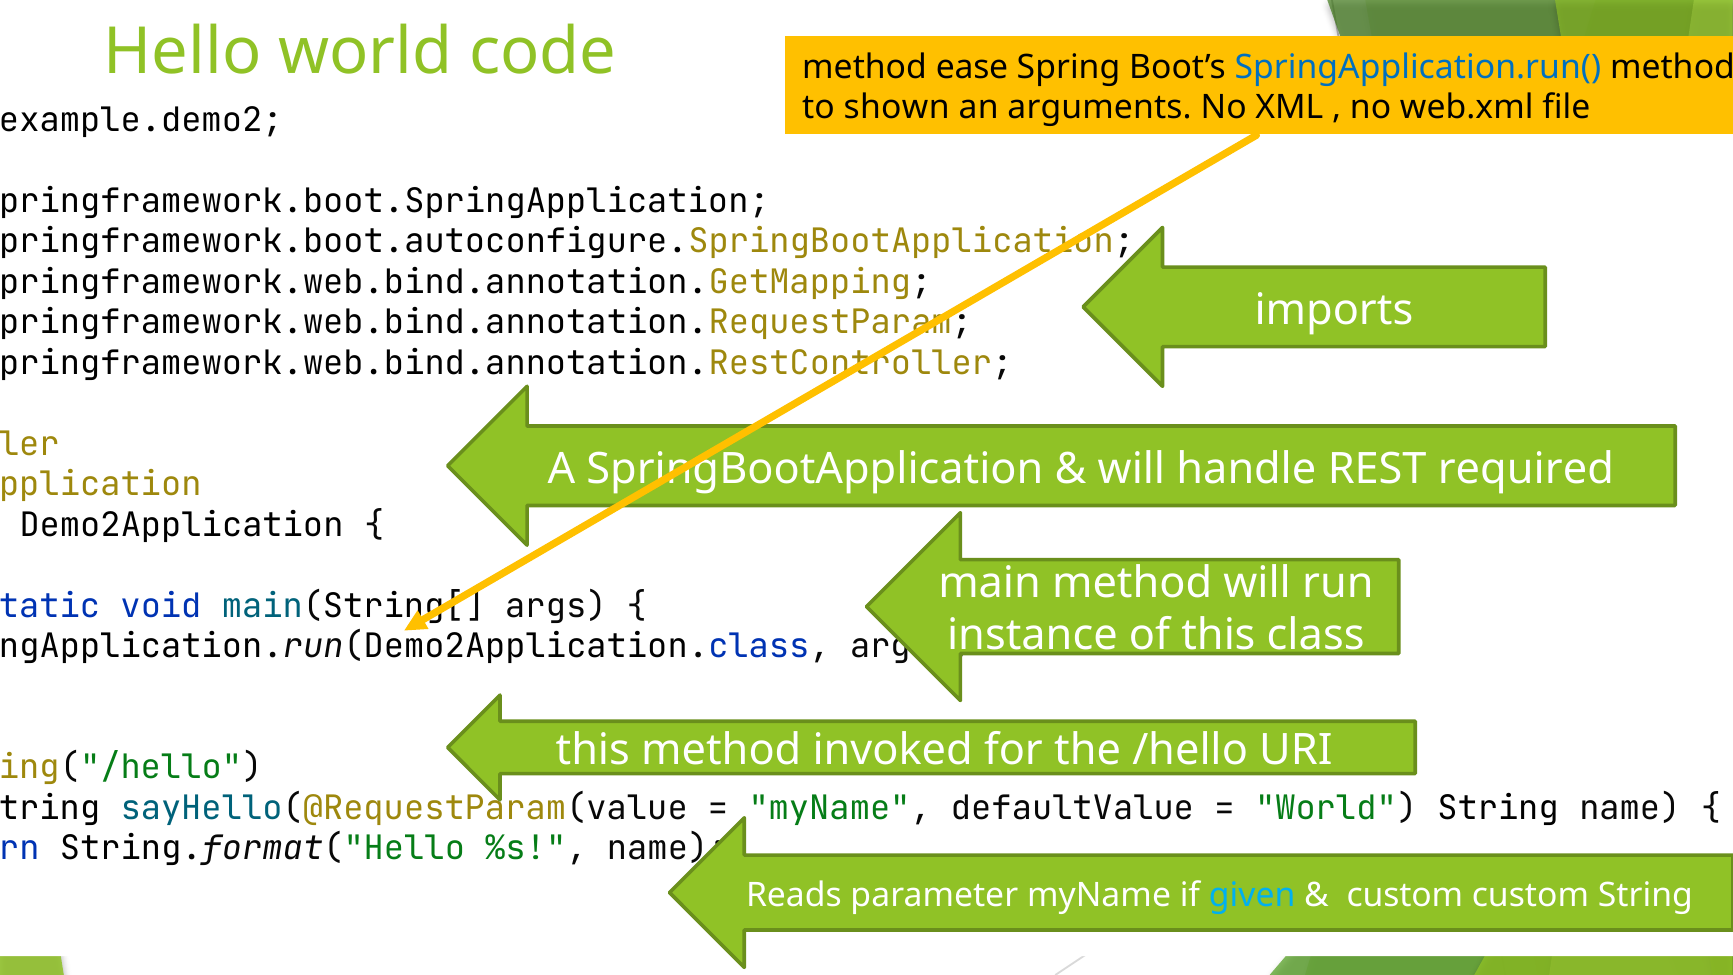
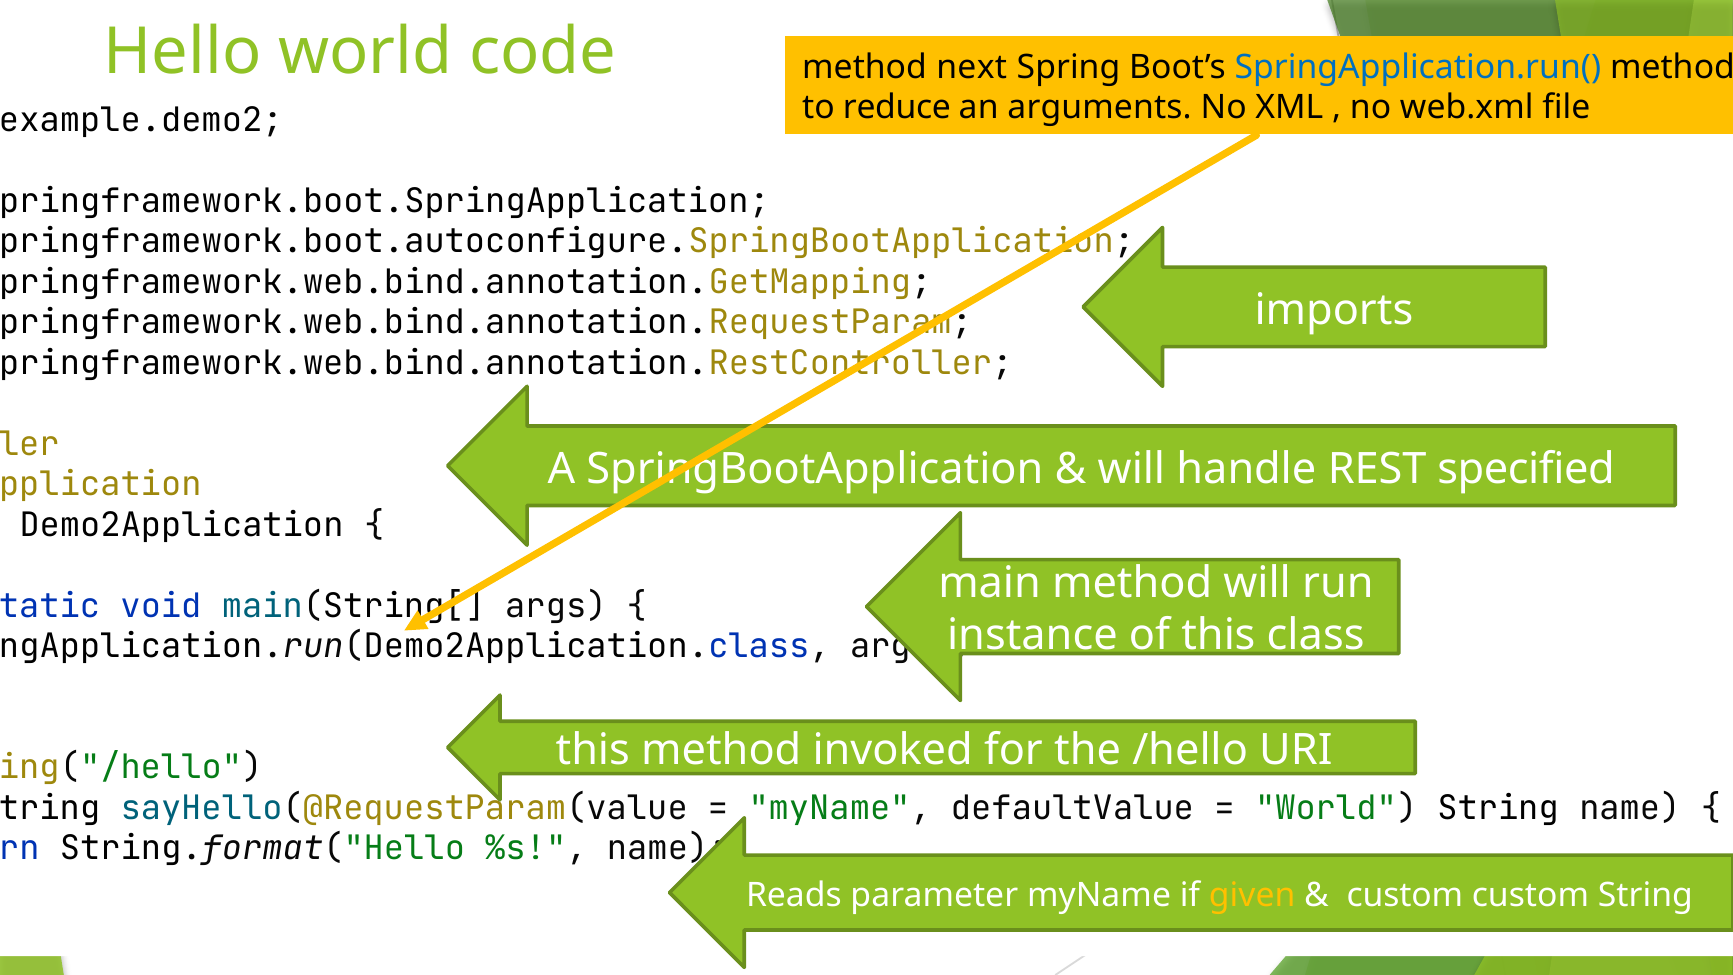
ease: ease -> next (972, 67)
shown: shown -> reduce (897, 108)
required: required -> specified (1526, 469)
given colour: light blue -> yellow (1252, 895)
